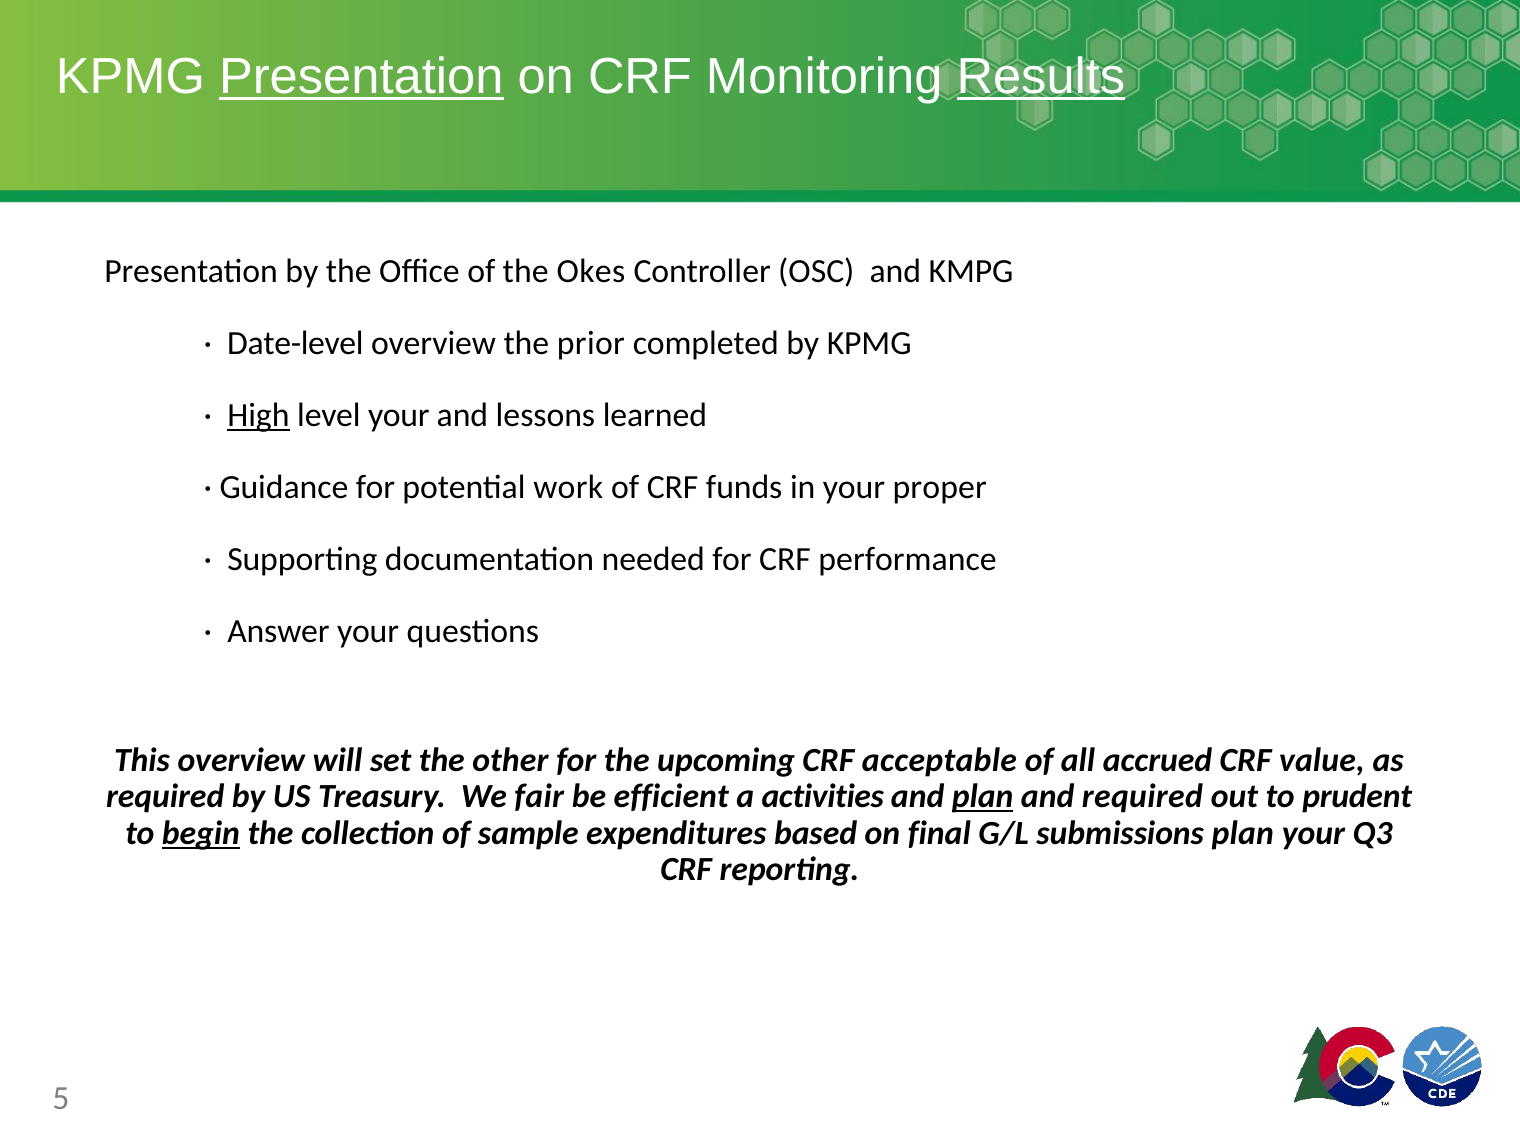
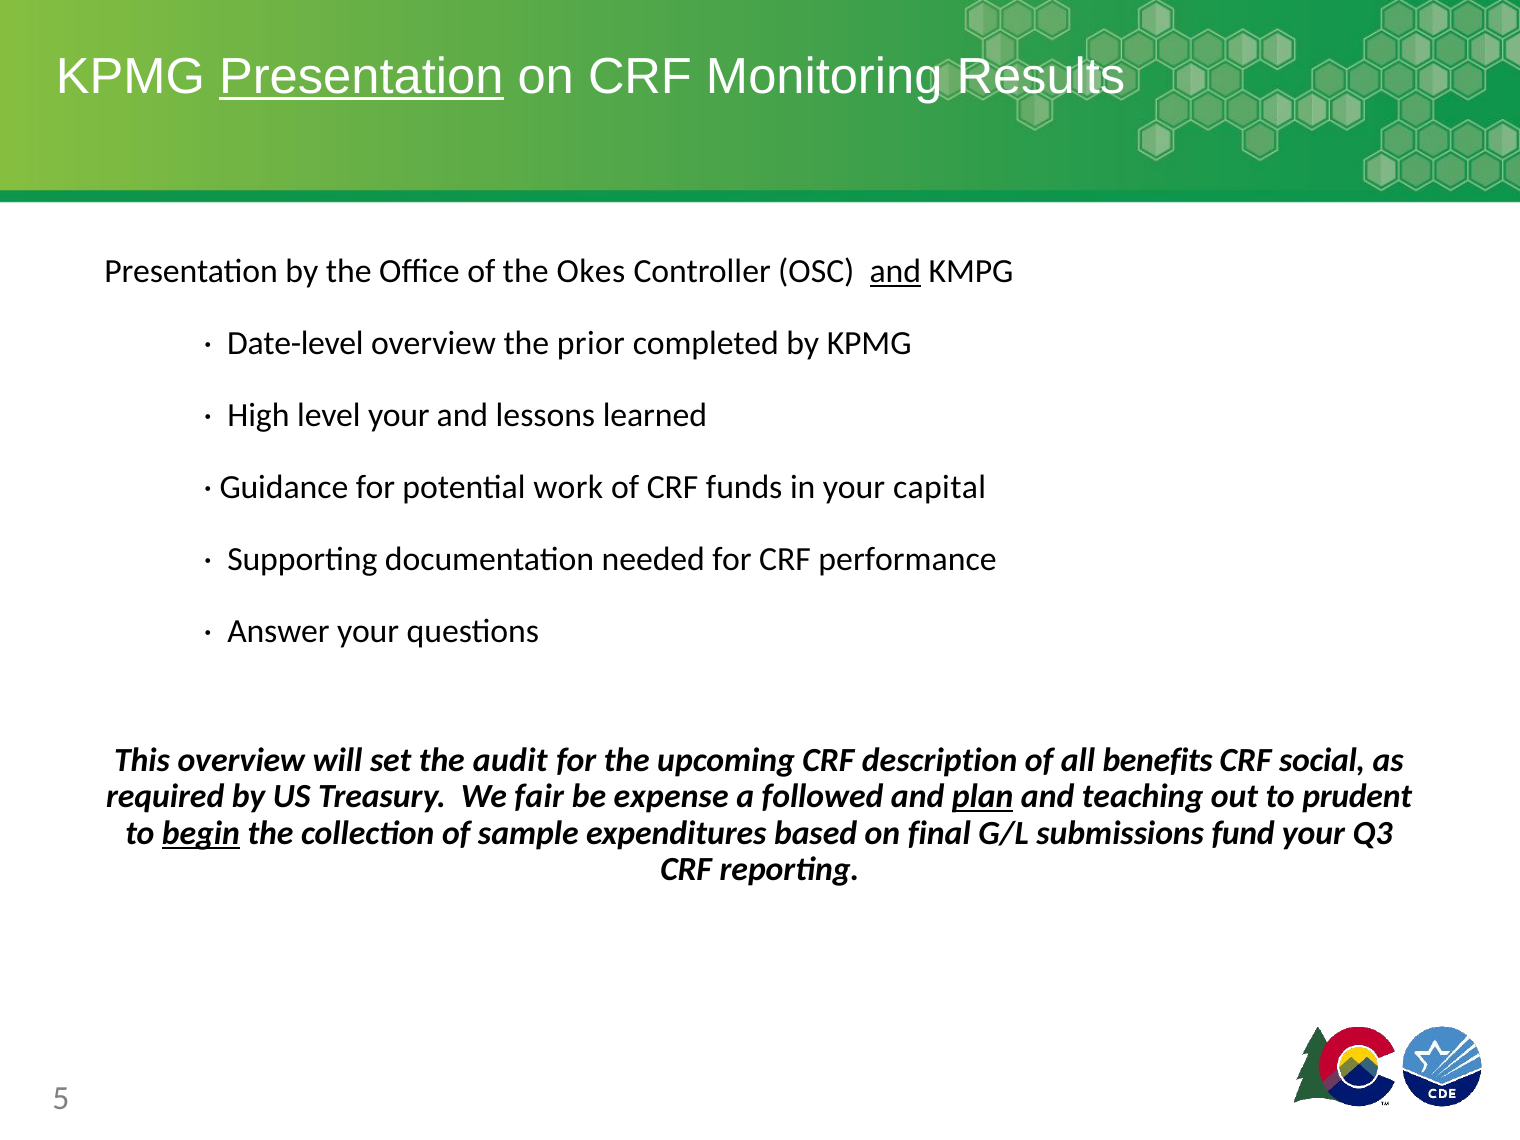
Results underline: present -> none (1041, 77)
and underline: none -> present (895, 272)
High underline: present -> none (258, 416)
proper: proper -> capital (940, 487)
other: other -> audit (510, 760)
acceptable: acceptable -> description (940, 760)
accrued: accrued -> benefits (1158, 760)
value: value -> social (1322, 760)
efficient: efficient -> expense (671, 797)
activities: activities -> followed (823, 797)
and required: required -> teaching (1143, 797)
submissions plan: plan -> fund (1243, 833)
